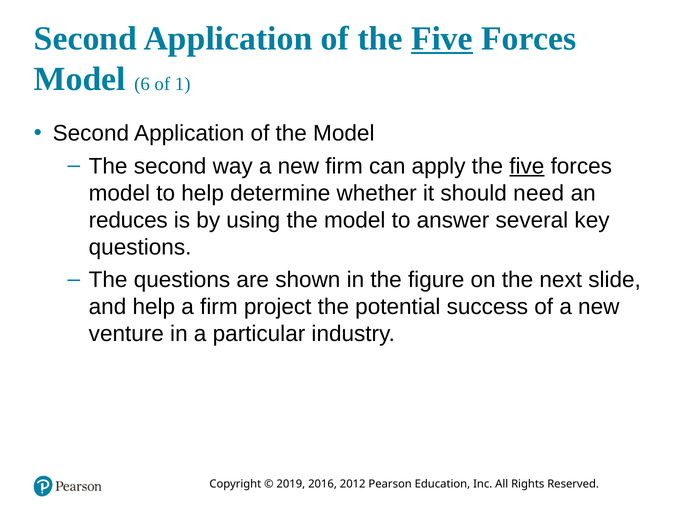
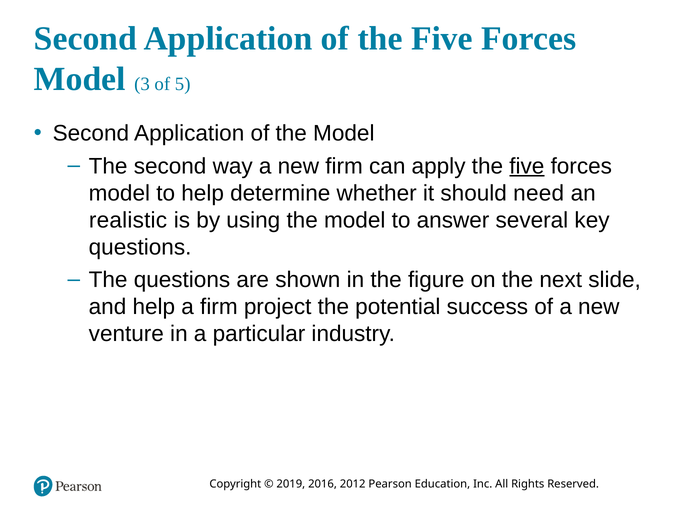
Five underline: present -> none (442, 39)
6: 6 -> 3 (142, 84)
1: 1 -> 5 (183, 84)
reduces: reduces -> realistic (128, 220)
